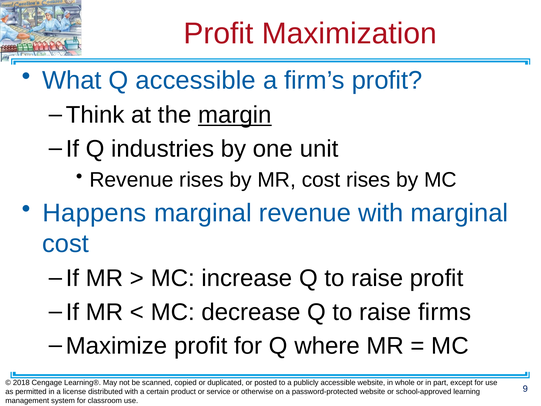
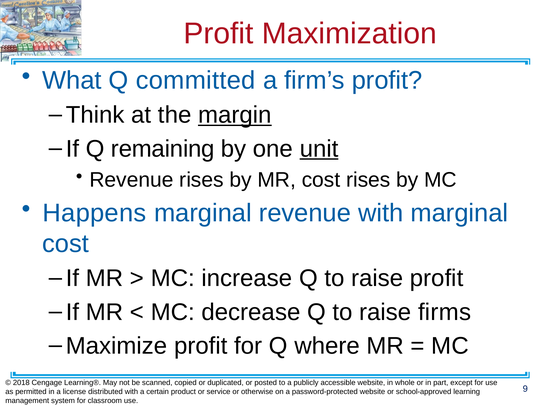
Q accessible: accessible -> committed (196, 80)
industries: industries -> remaining (163, 149)
unit underline: none -> present (319, 149)
